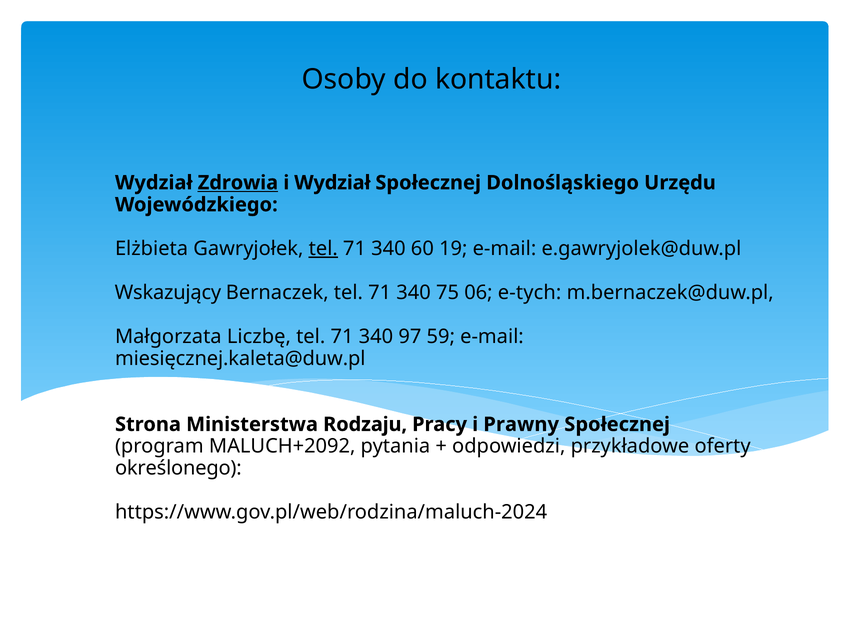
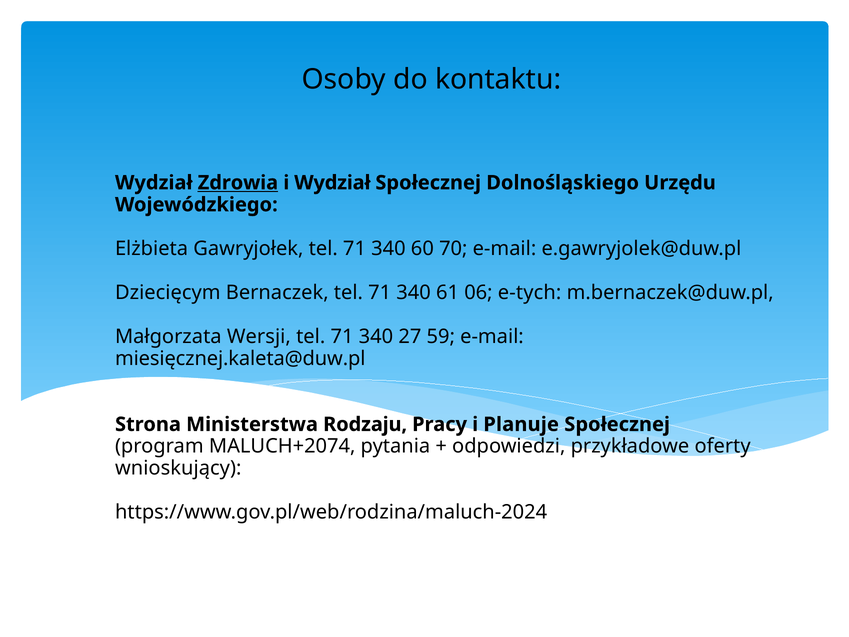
tel underline: present -> none (323, 249)
19: 19 -> 70 (453, 249)
Wskazujący: Wskazujący -> Dziecięcym (168, 292)
75: 75 -> 61 (448, 292)
Liczbę: Liczbę -> Wersji (259, 336)
97: 97 -> 27 (410, 336)
Prawny: Prawny -> Planuje (521, 424)
MALUCH+2092: MALUCH+2092 -> MALUCH+2074 (282, 446)
określonego: określonego -> wnioskujący (178, 468)
